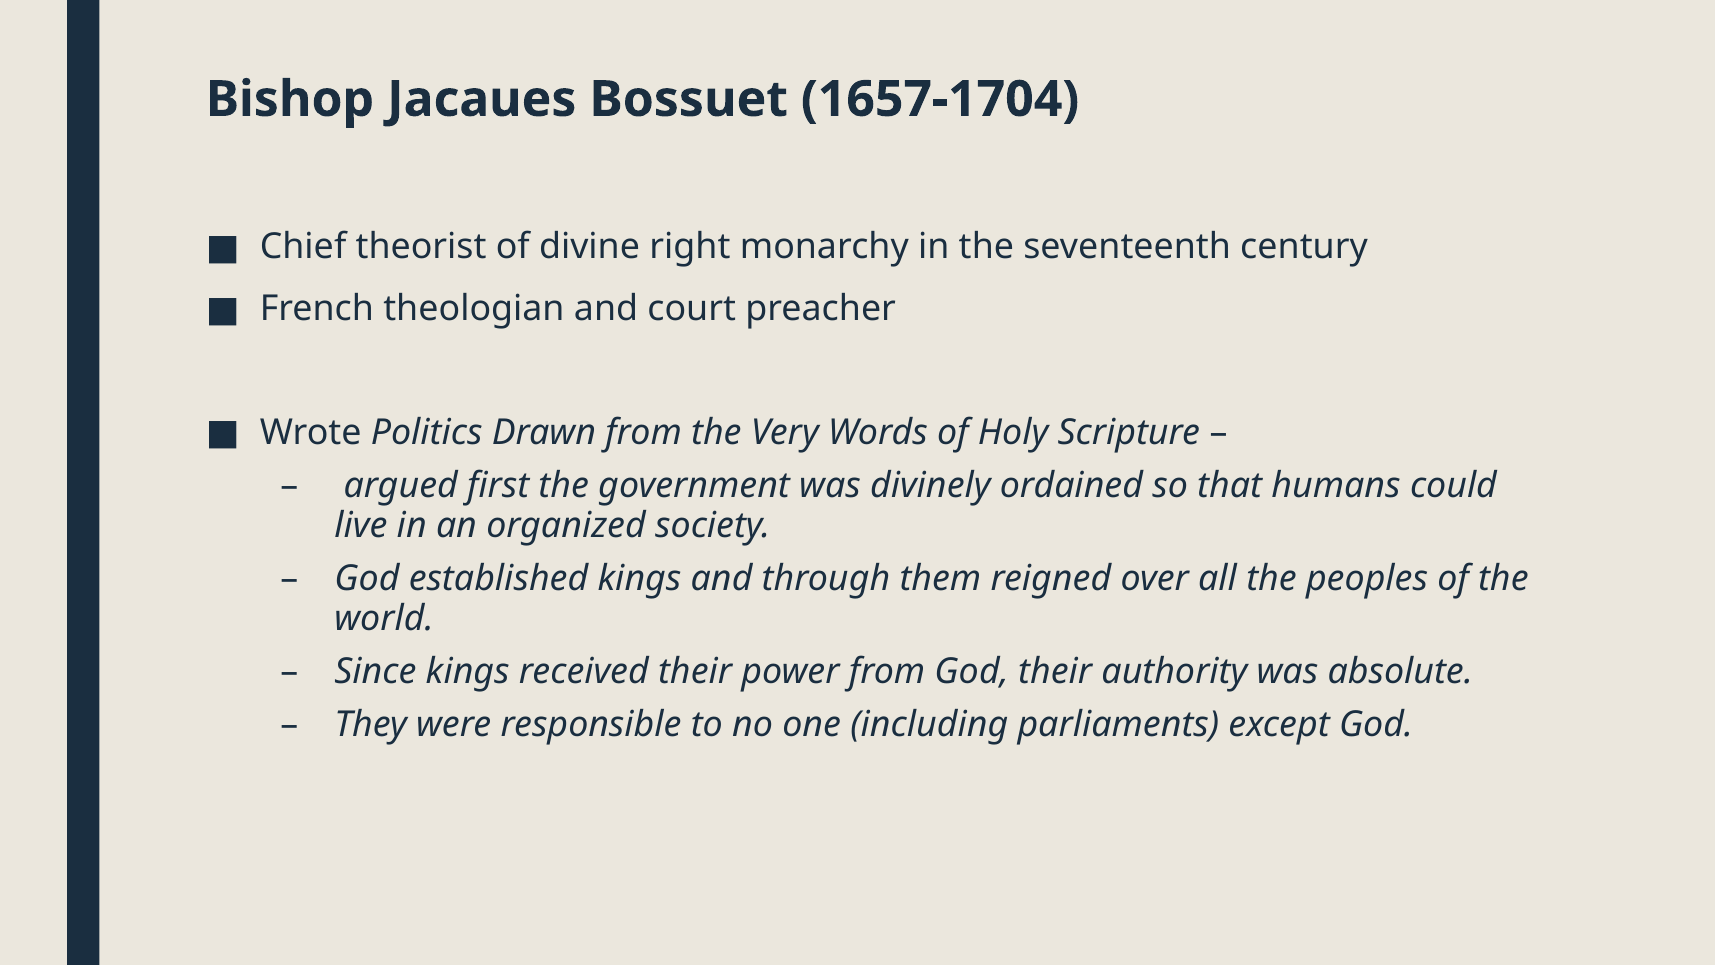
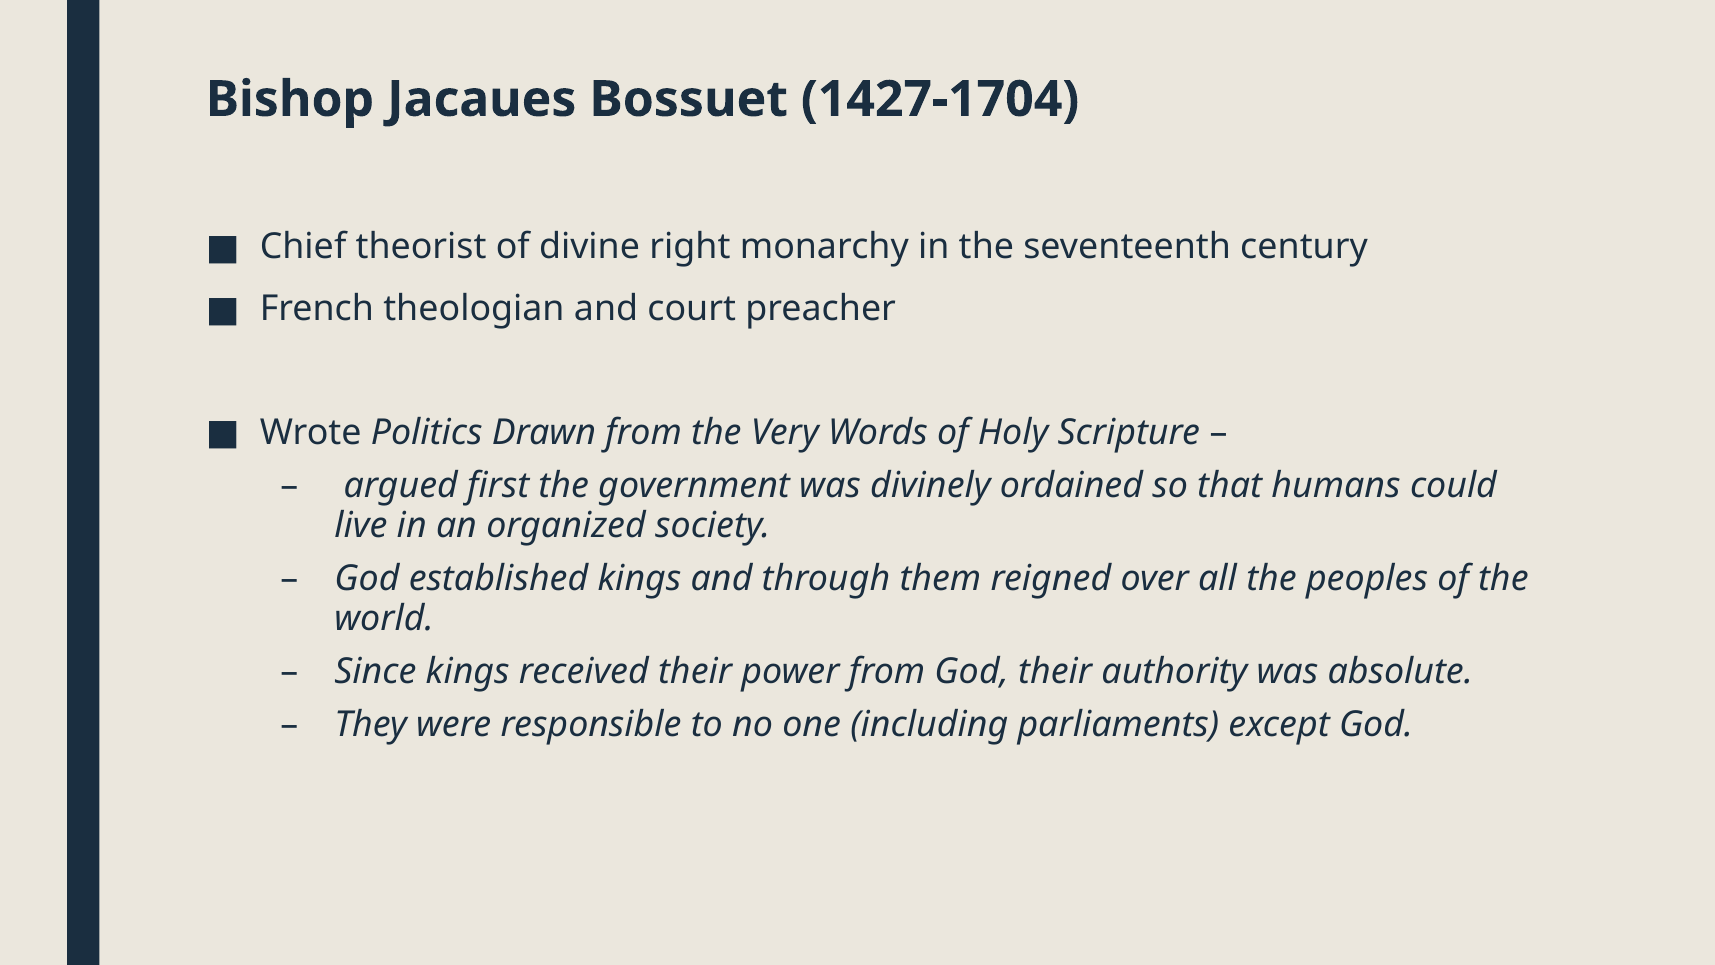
1657-1704: 1657-1704 -> 1427-1704 (940, 99)
